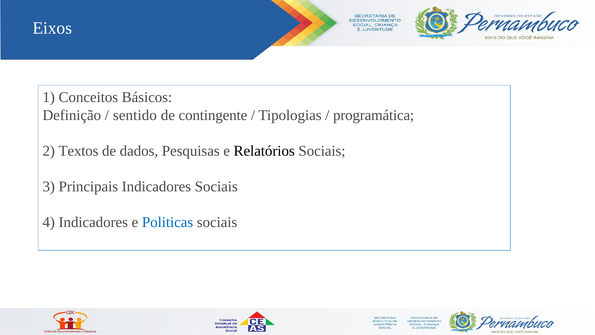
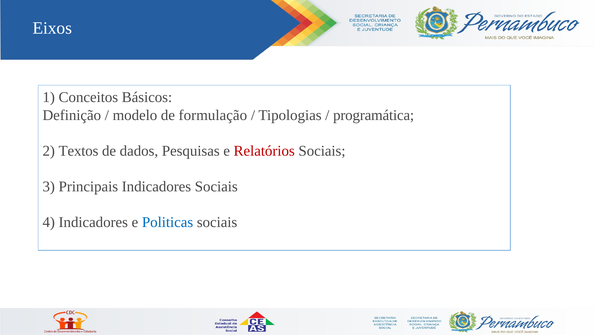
sentido: sentido -> modelo (135, 115)
contingente: contingente -> formulação (213, 115)
Relatórios colour: black -> red (264, 151)
